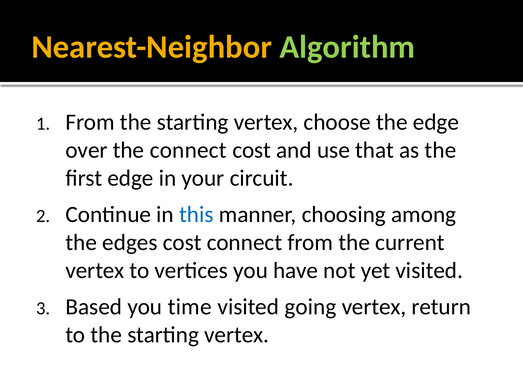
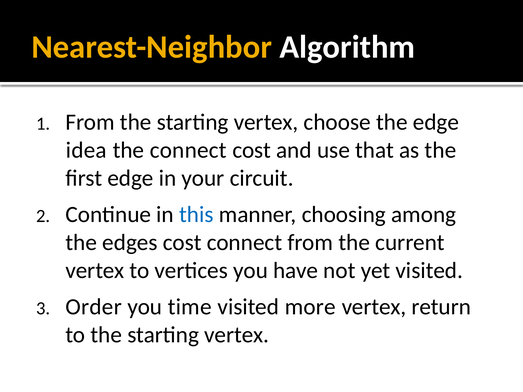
Algorithm colour: light green -> white (347, 47)
over: over -> idea (86, 150)
Based: Based -> Order (94, 307)
going: going -> more (310, 307)
